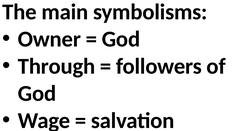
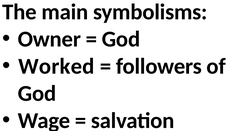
Through: Through -> Worked (56, 66)
